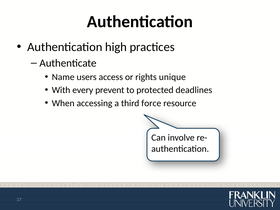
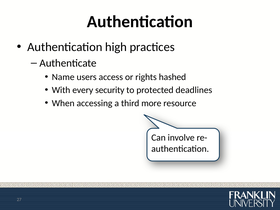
unique: unique -> hashed (172, 77)
prevent: prevent -> security (110, 90)
force: force -> more (151, 103)
